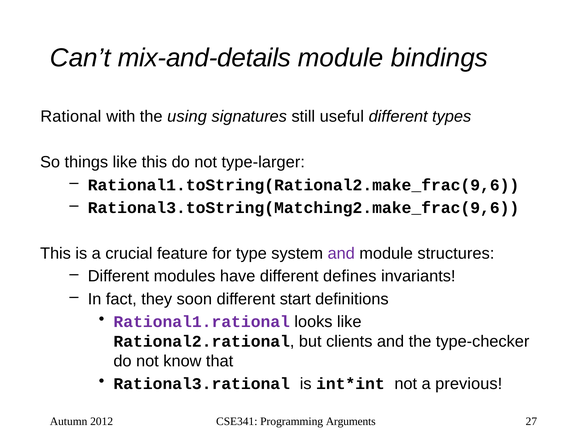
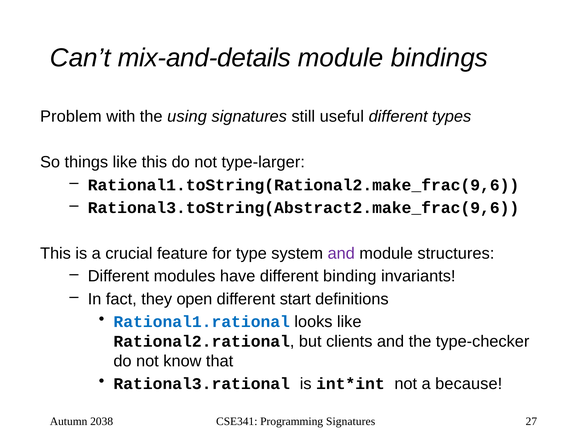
Rational: Rational -> Problem (71, 117)
Rational3.toString(Matching2.make_frac(9,6: Rational3.toString(Matching2.make_frac(9,6 -> Rational3.toString(Abstract2.make_frac(9,6 (304, 208)
defines: defines -> binding (350, 276)
soon: soon -> open (194, 299)
Rational1.rational colour: purple -> blue (202, 322)
previous: previous -> because (469, 384)
2012: 2012 -> 2038 (102, 421)
Programming Arguments: Arguments -> Signatures (351, 421)
